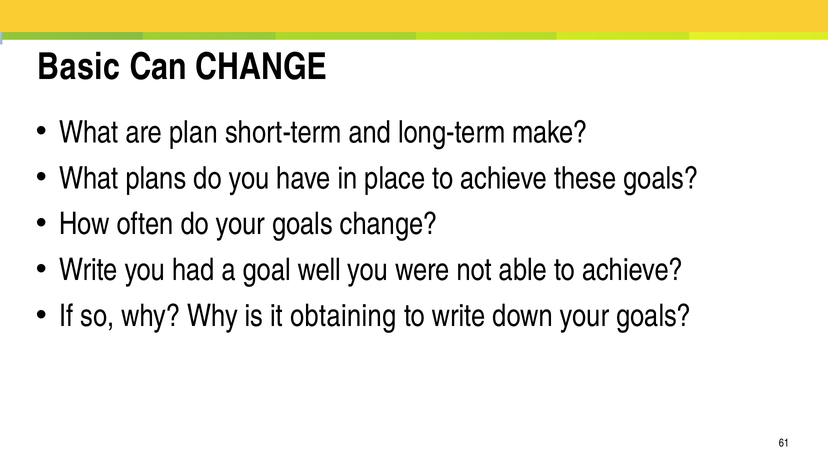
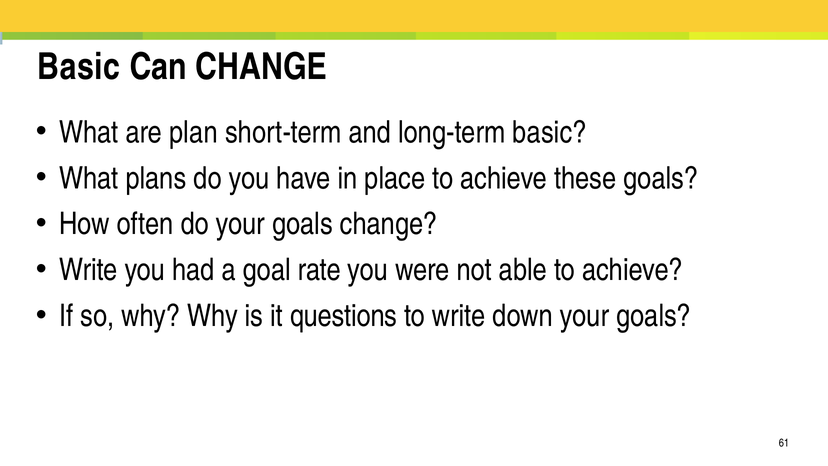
long-term make: make -> basic (550, 132)
well: well -> rate (319, 270)
obtaining: obtaining -> questions (344, 316)
